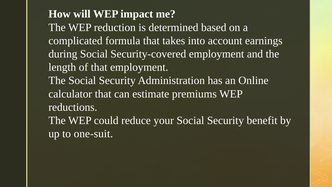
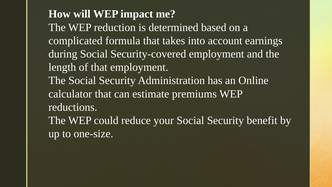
one-suit: one-suit -> one-size (93, 134)
